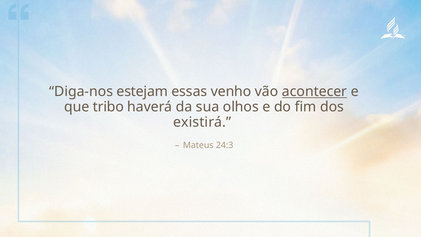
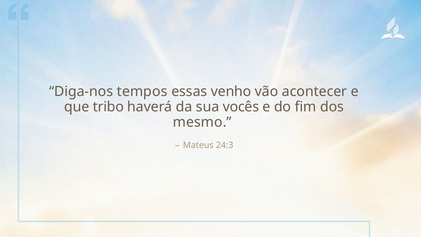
estejam: estejam -> tempos (142, 92)
acontecer underline: present -> none (315, 92)
olhos: olhos -> vocês (241, 107)
existirá: existirá -> mesmo (202, 122)
